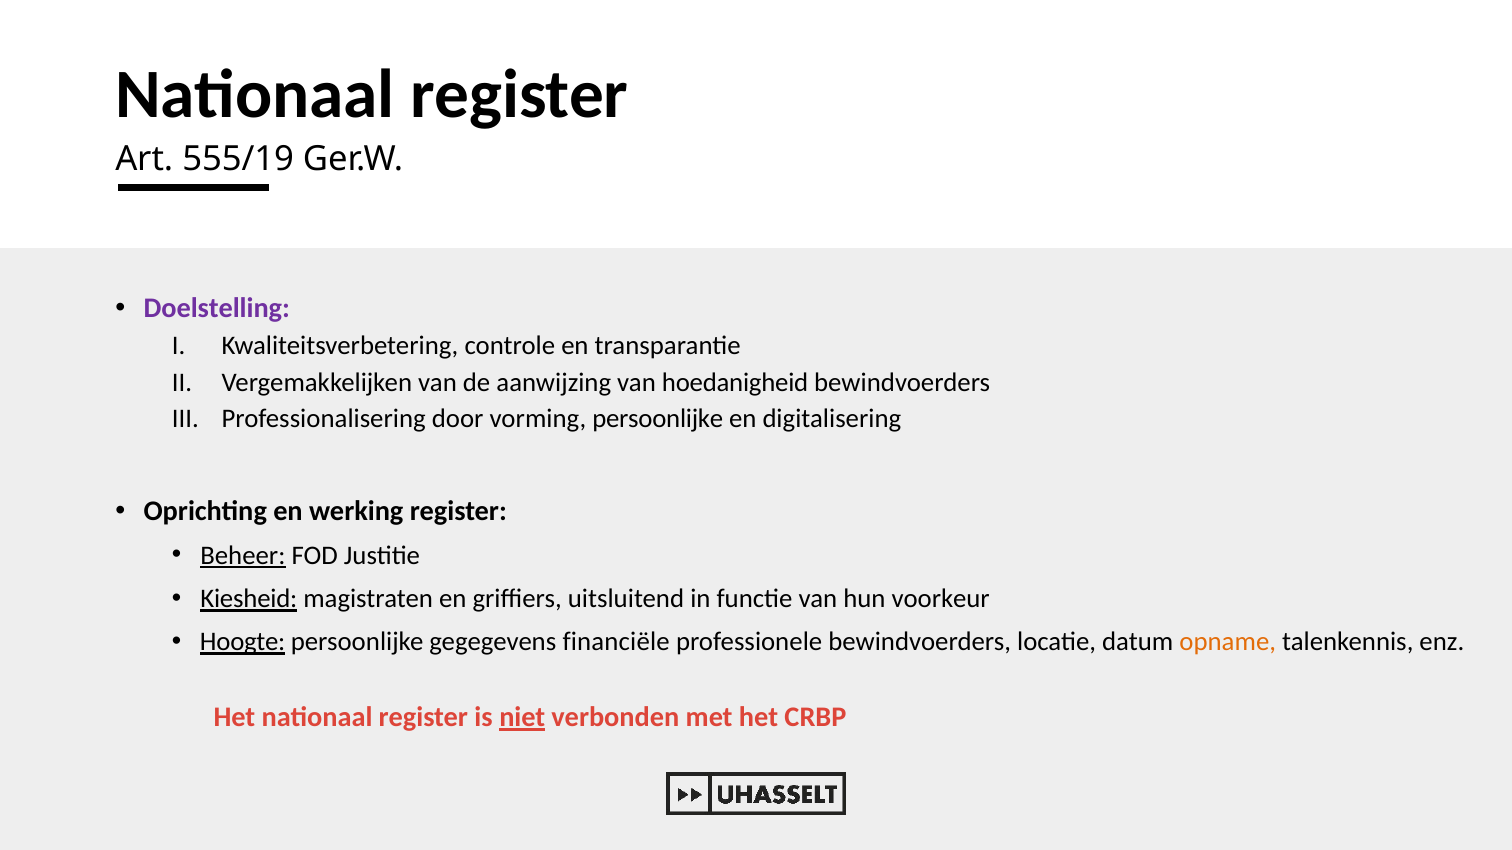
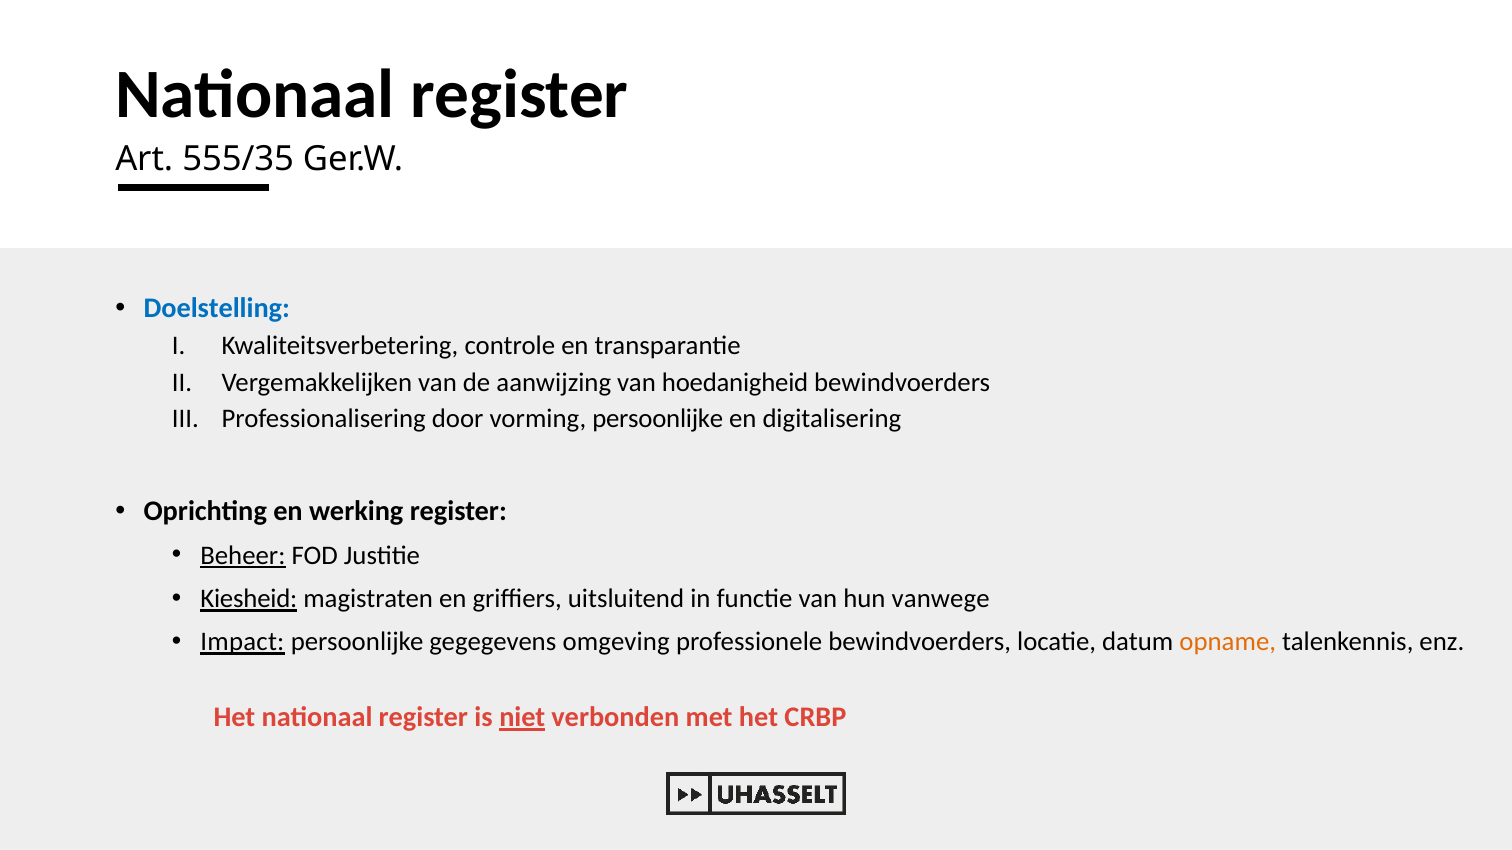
555/19: 555/19 -> 555/35 (238, 159)
Doelstelling colour: purple -> blue (217, 308)
voorkeur: voorkeur -> vanwege (941, 599)
Hoogte: Hoogte -> Impact (242, 642)
financiële: financiële -> omgeving (616, 642)
